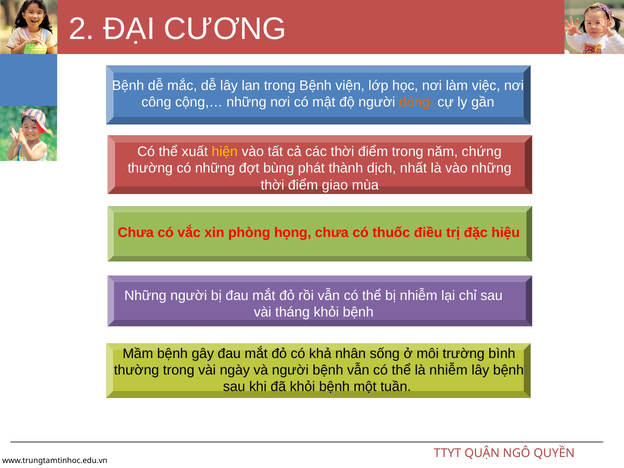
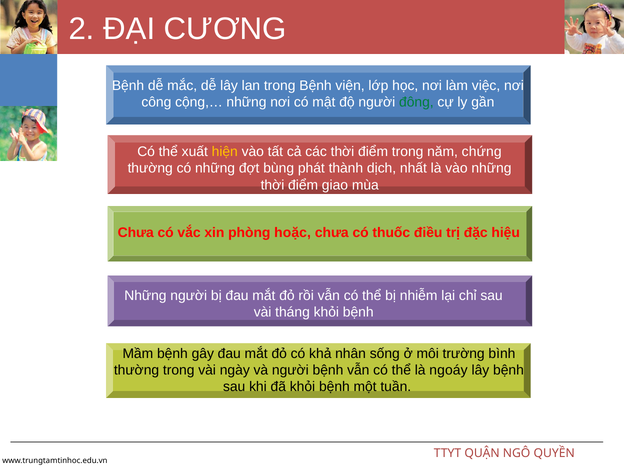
đông colour: orange -> green (416, 102)
họng: họng -> hoặc (293, 233)
là nhiễm: nhiễm -> ngoáy (448, 370)
